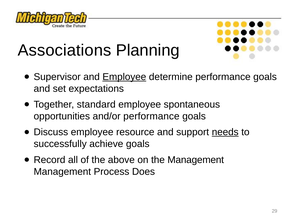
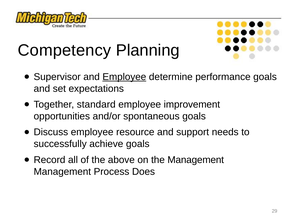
Associations: Associations -> Competency (64, 50)
spontaneous: spontaneous -> improvement (192, 105)
and/or performance: performance -> spontaneous (151, 116)
needs underline: present -> none (225, 132)
